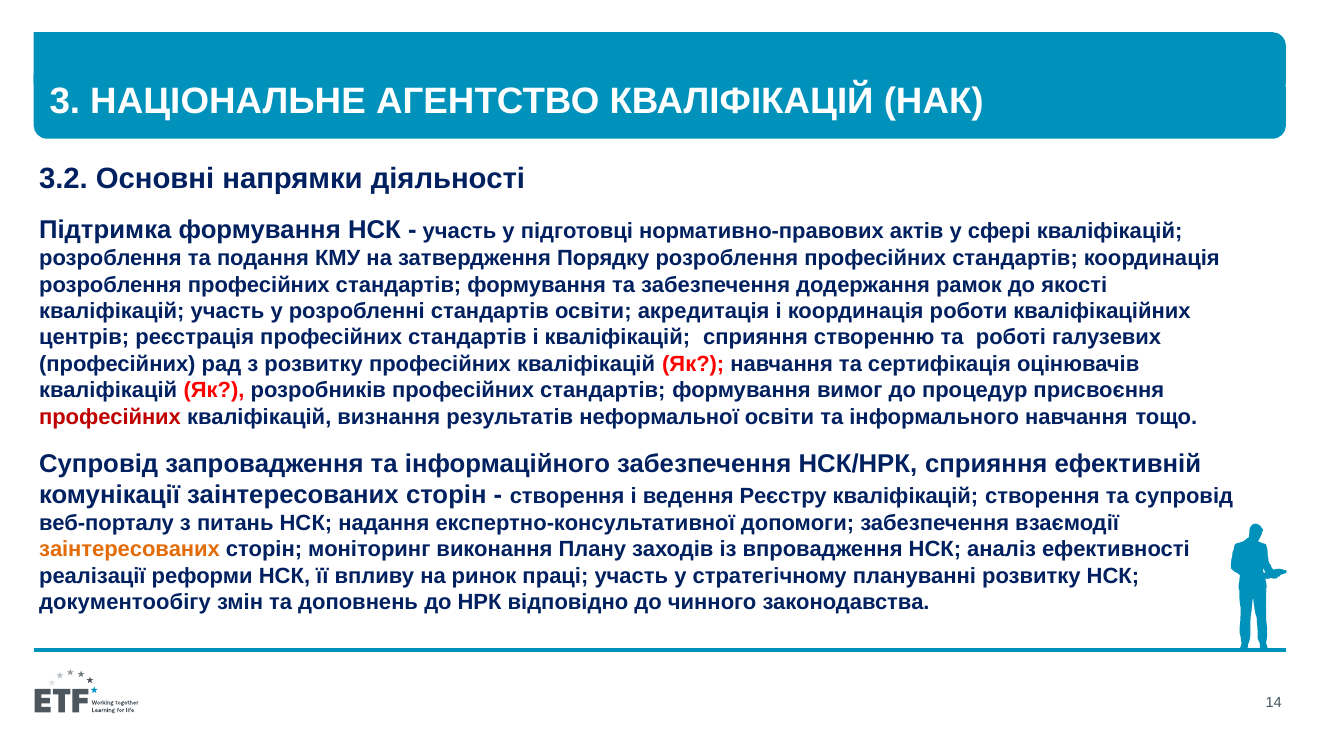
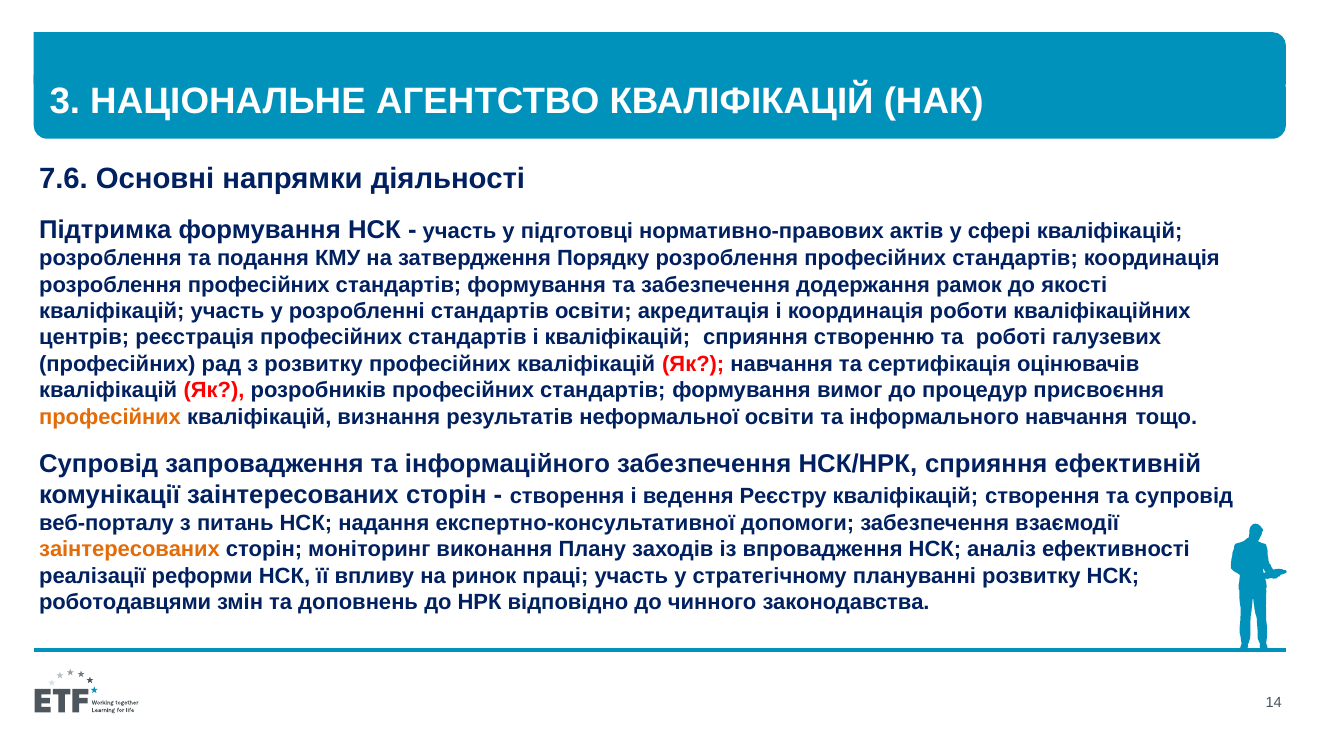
3.2: 3.2 -> 7.6 (63, 179)
професійних colour: red -> orange (110, 417)
документообігу: документообігу -> роботодавцями (125, 603)
